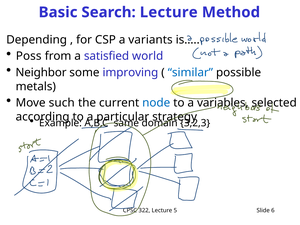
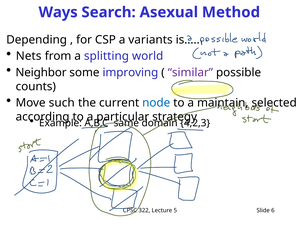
Basic: Basic -> Ways (58, 12)
Search Lecture: Lecture -> Asexual (169, 12)
Poss: Poss -> Nets (29, 56)
satisfied: satisfied -> splitting (106, 56)
similar colour: blue -> purple (190, 72)
metals: metals -> counts (36, 86)
variables: variables -> maintain (223, 103)
3,2,3: 3,2,3 -> 4,2,3 (195, 123)
